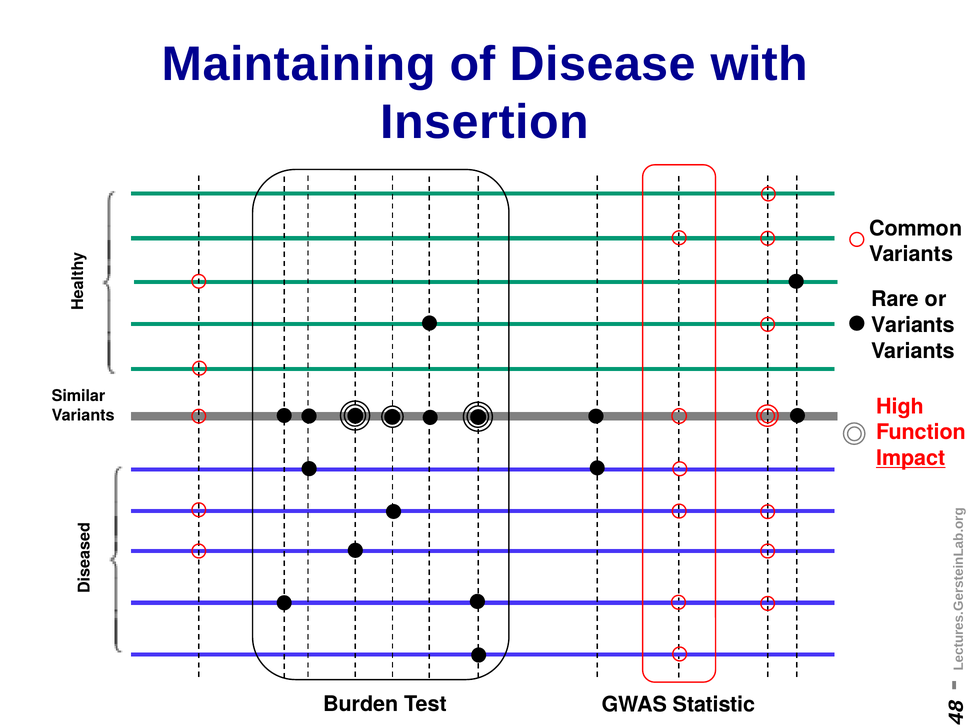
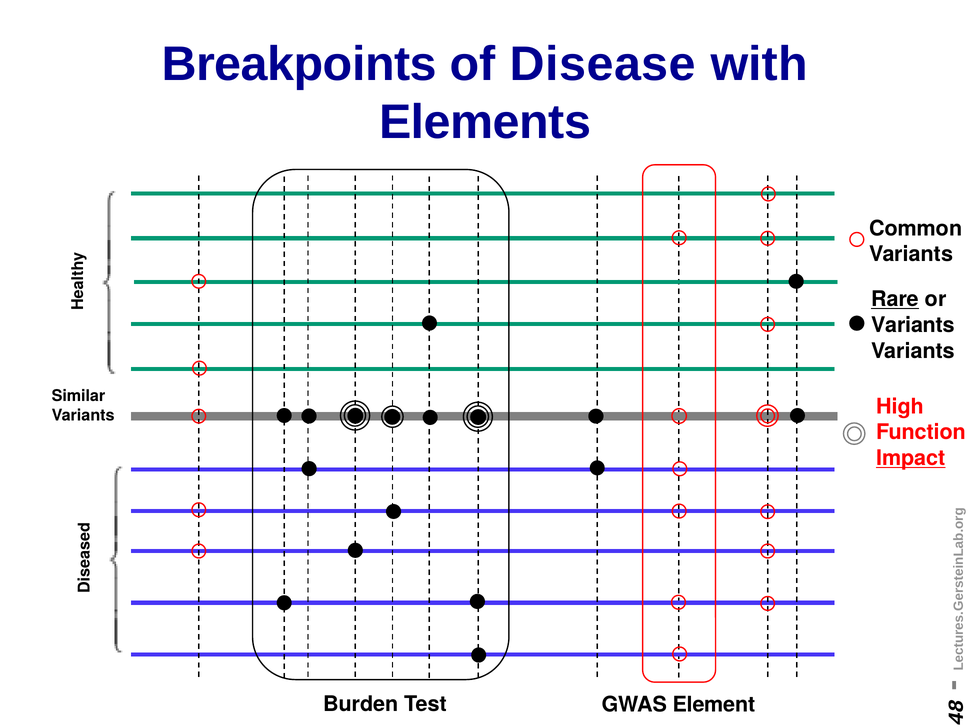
Maintaining: Maintaining -> Breakpoints (299, 64)
Insertion: Insertion -> Elements (485, 122)
Rare underline: none -> present (895, 299)
Statistic: Statistic -> Element (714, 704)
